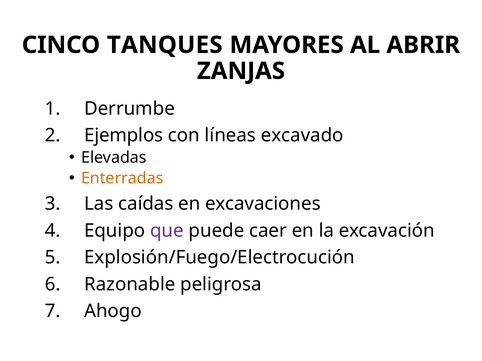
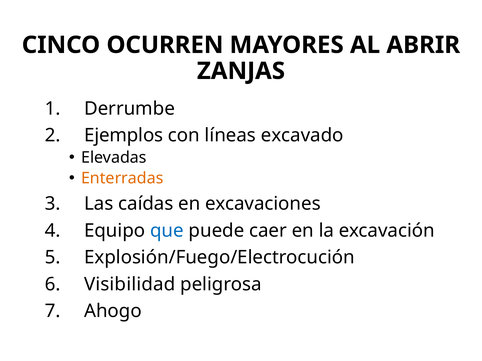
TANQUES: TANQUES -> OCURREN (165, 45)
que colour: purple -> blue (167, 231)
Razonable: Razonable -> Visibilidad (130, 285)
